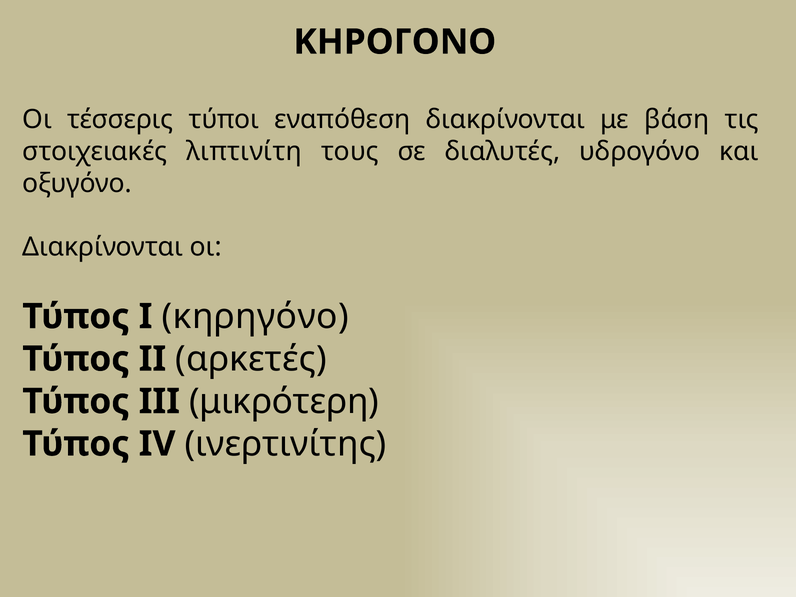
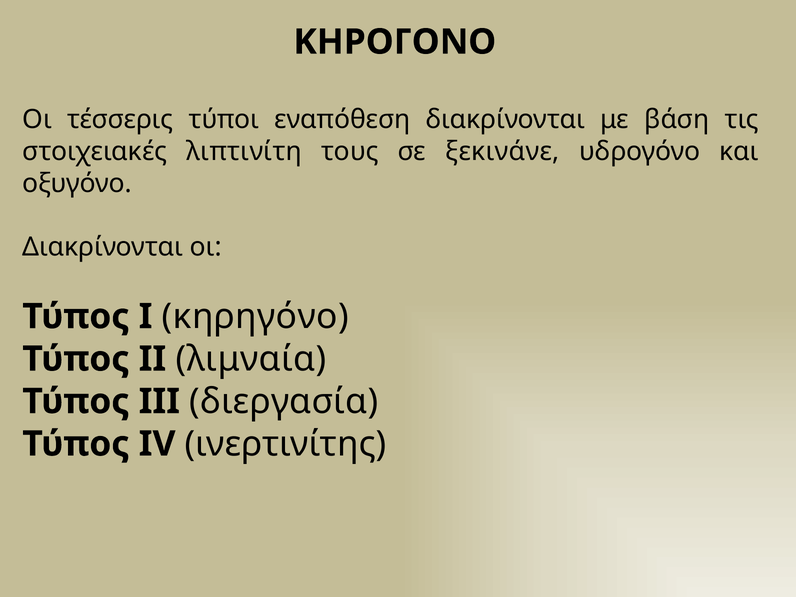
διαλυτές: διαλυτές -> ξεκινάνε (502, 151)
αρκετές: αρκετές -> λιμναία (251, 359)
μικρότερη: μικρότερη -> διεργασία (284, 401)
